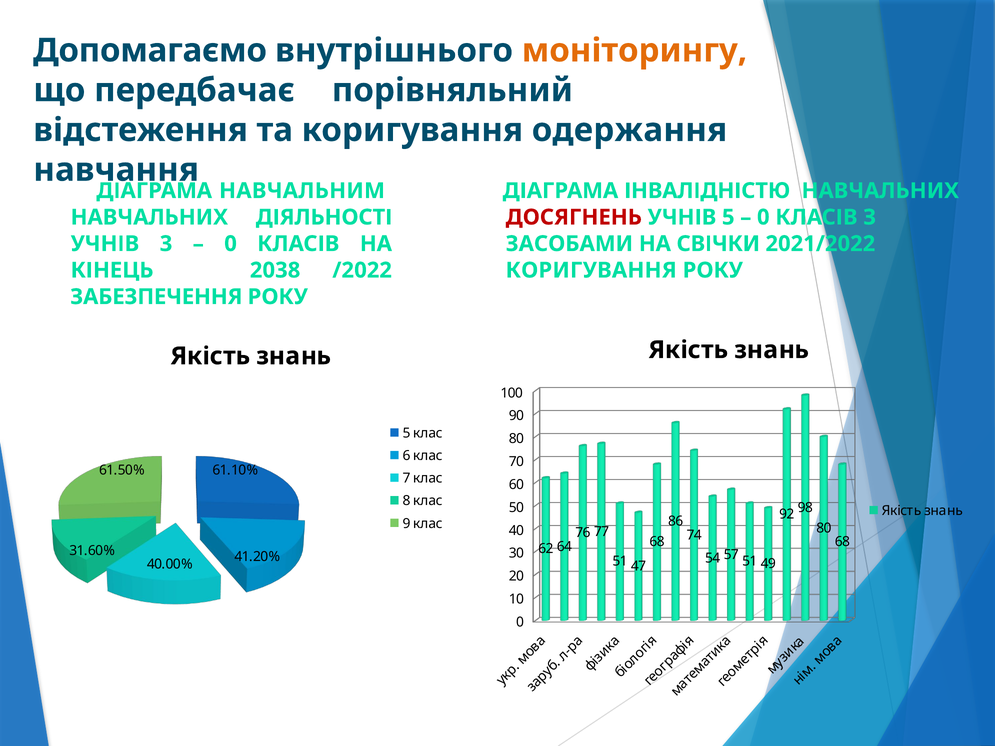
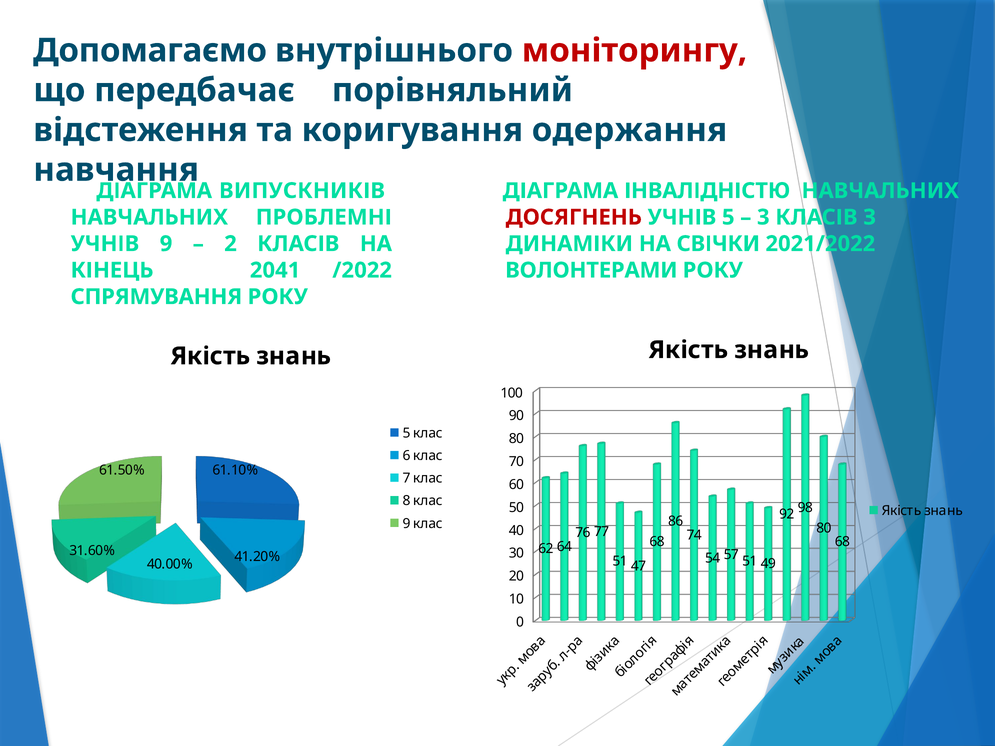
моніторингу colour: orange -> red (634, 51)
НАВЧАЛЬНИМ: НАВЧАЛЬНИМ -> ВИПУСКНИКІВ (302, 191)
ДІЯЛЬНОСТІ: ДІЯЛЬНОСТІ -> ПРОБЛЕМНІ (324, 217)
0: 0 -> 3 (763, 217)
УЧНІВ 3: 3 -> 9 (166, 244)
0: 0 -> 2 (231, 244)
ЗАСОБАМИ: ЗАСОБАМИ -> ДИНАМІКИ (569, 244)
2038: 2038 -> 2041 (275, 270)
КОРИГУВАННЯ: КОРИГУВАННЯ -> ВОЛОНТЕРАМИ (591, 270)
ЗАБЕЗПЕЧЕННЯ: ЗАБЕЗПЕЧЕННЯ -> СПРЯМУВАННЯ (156, 297)
